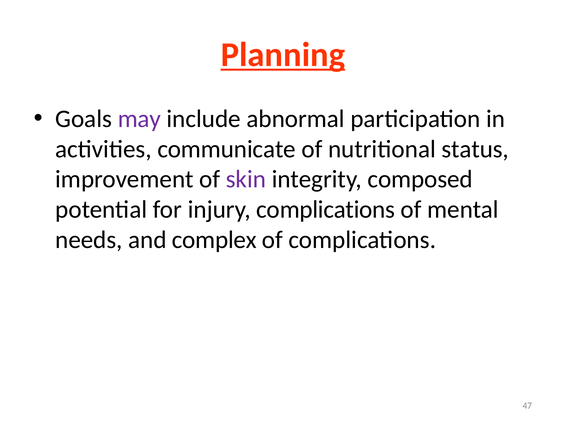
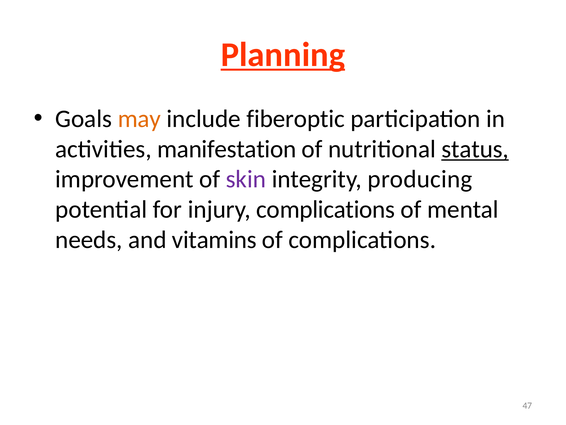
may colour: purple -> orange (139, 119)
abnormal: abnormal -> fiberoptic (296, 119)
communicate: communicate -> manifestation (227, 149)
status underline: none -> present (475, 149)
composed: composed -> producing (420, 179)
complex: complex -> vitamins (214, 240)
